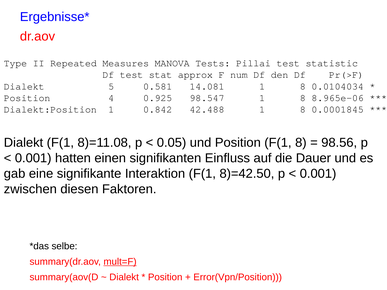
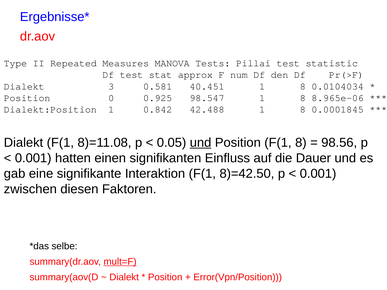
5: 5 -> 3 (111, 86)
14.081: 14.081 -> 40.451 (207, 86)
4: 4 -> 0 (111, 98)
und underline: none -> present (201, 143)
